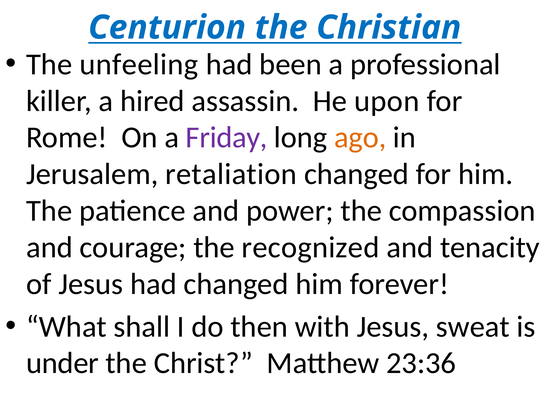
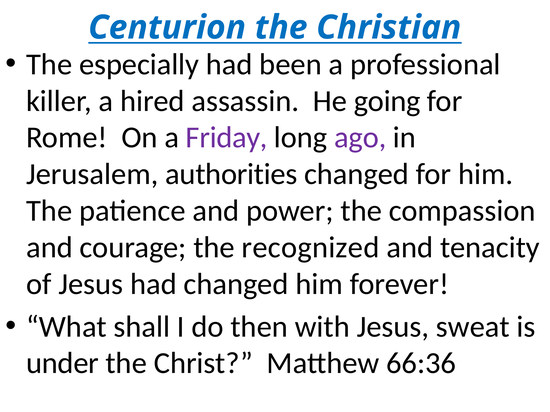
unfeeling: unfeeling -> especially (139, 64)
upon: upon -> going (387, 101)
ago colour: orange -> purple (360, 138)
retaliation: retaliation -> authorities (231, 174)
23:36: 23:36 -> 66:36 (421, 364)
